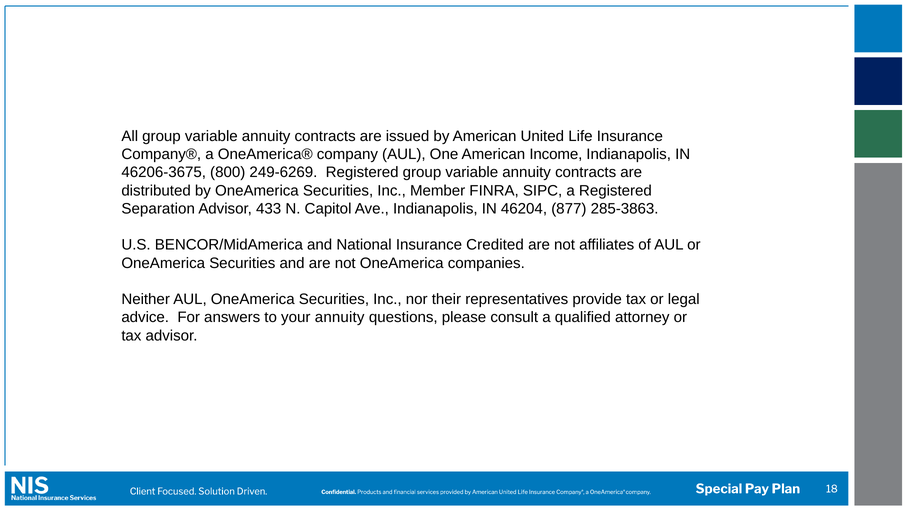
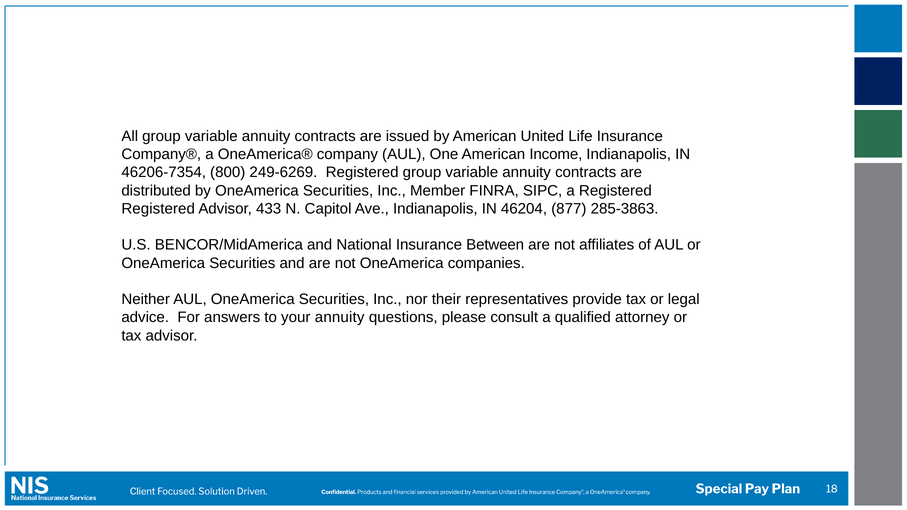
46206-3675: 46206-3675 -> 46206-7354 (164, 173)
Separation: Separation -> Registered (158, 209)
Credited: Credited -> Between (495, 245)
